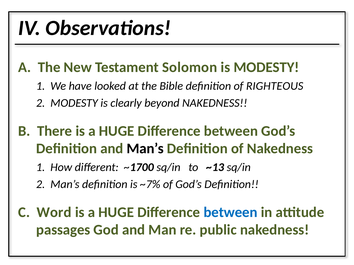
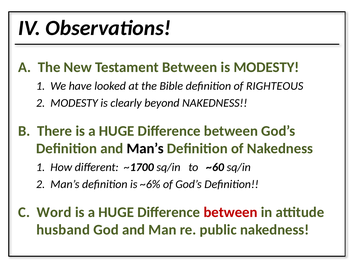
Testament Solomon: Solomon -> Between (190, 67)
~13: ~13 -> ~60 (215, 168)
~7%: ~7% -> ~6% (150, 185)
between colour: blue -> red (231, 213)
passages: passages -> husband (63, 230)
